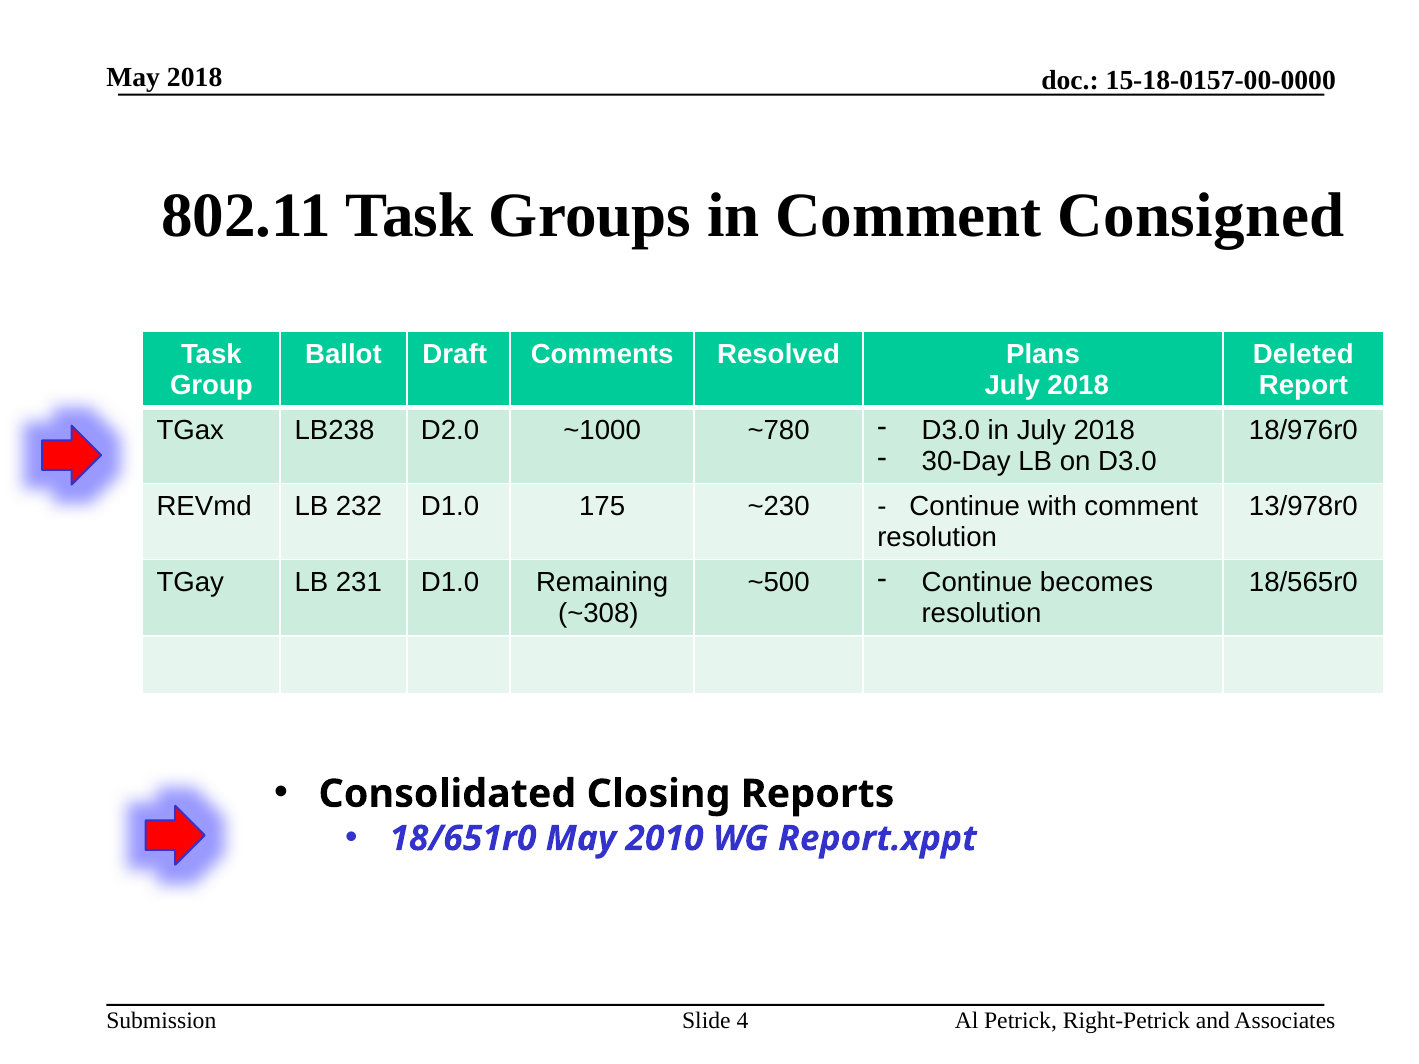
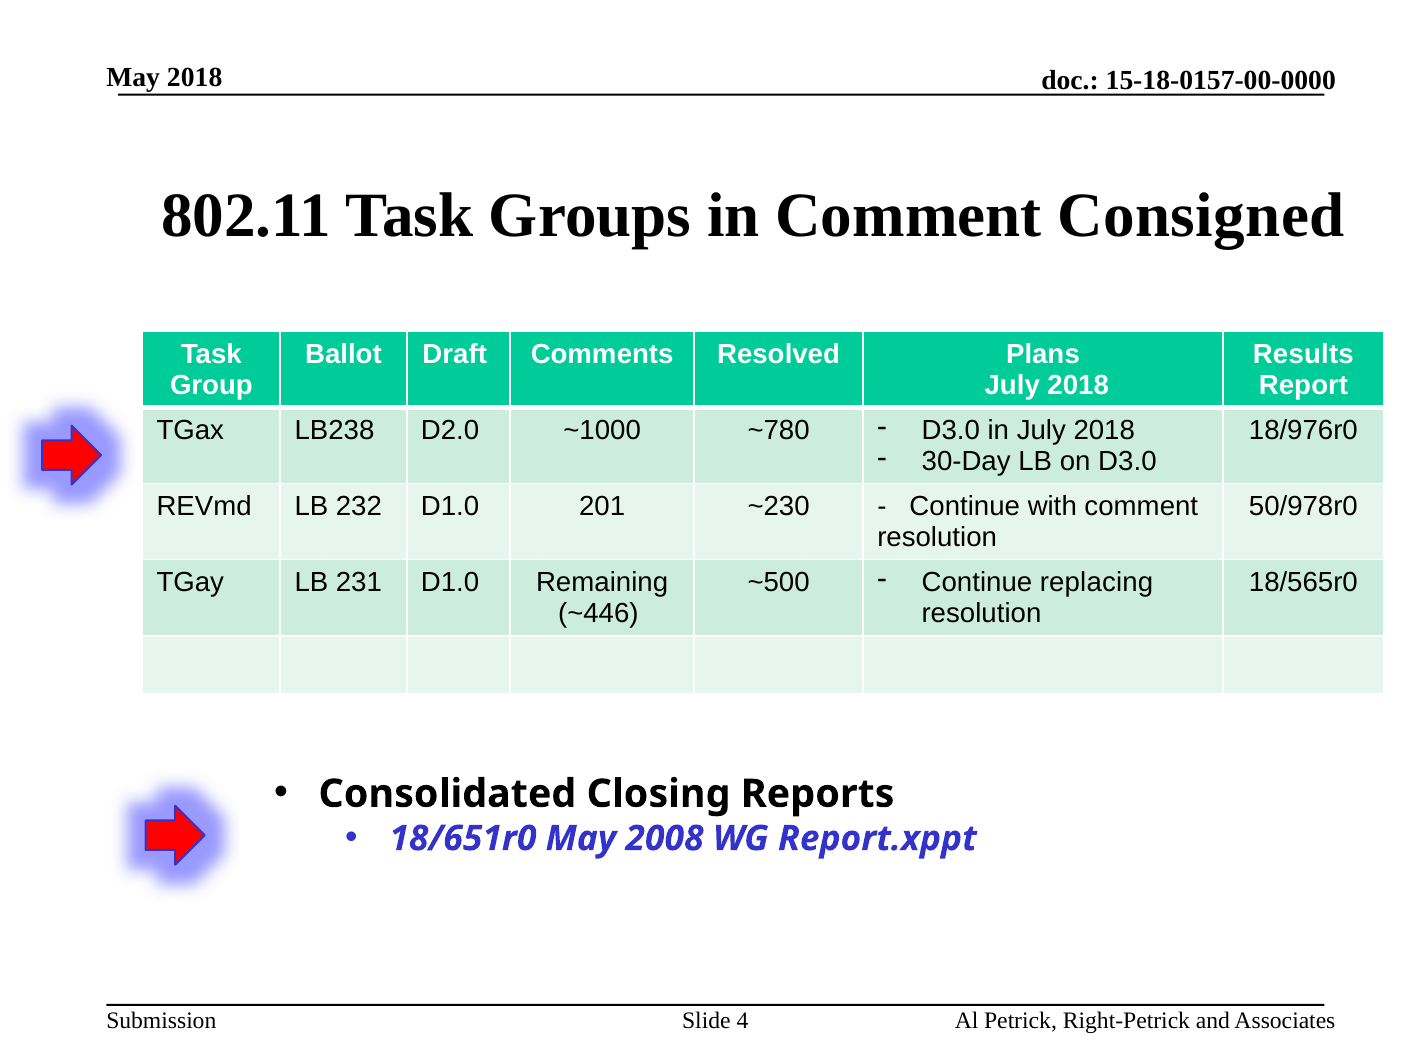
Deleted: Deleted -> Results (1303, 354)
175: 175 -> 201 (602, 507)
13/978r0: 13/978r0 -> 50/978r0 (1303, 507)
becomes: becomes -> replacing (1097, 583)
~308: ~308 -> ~446 (598, 614)
2010: 2010 -> 2008 (665, 839)
